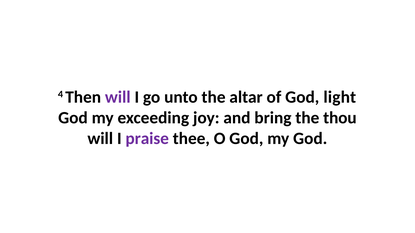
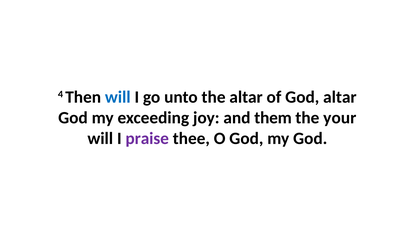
will colour: purple -> blue (118, 97)
God light: light -> altar (340, 97)
bring: bring -> them (273, 118)
thou: thou -> your (340, 118)
